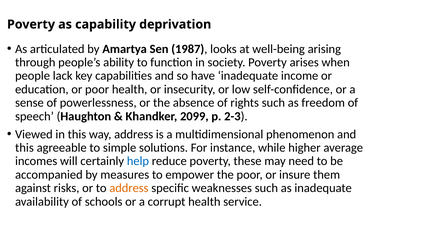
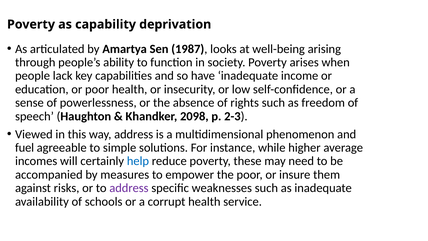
2099: 2099 -> 2098 (194, 116)
this: this -> fuel (25, 148)
address colour: orange -> purple (129, 188)
